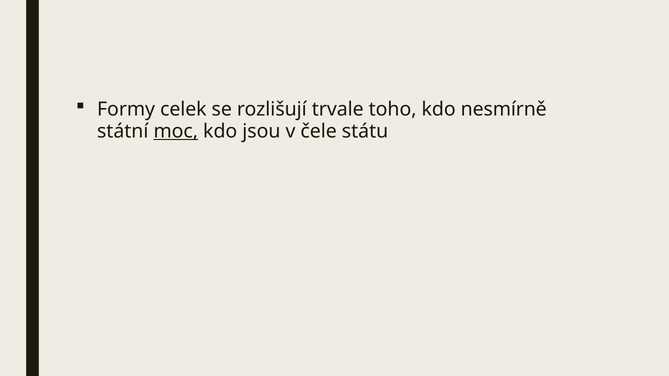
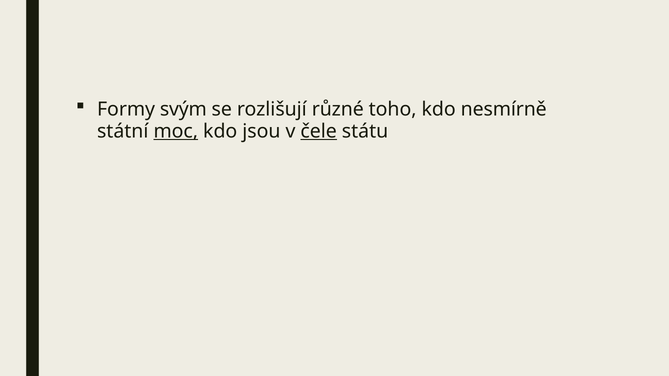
celek: celek -> svým (183, 109)
trvale: trvale -> různé (338, 109)
čele underline: none -> present (319, 131)
